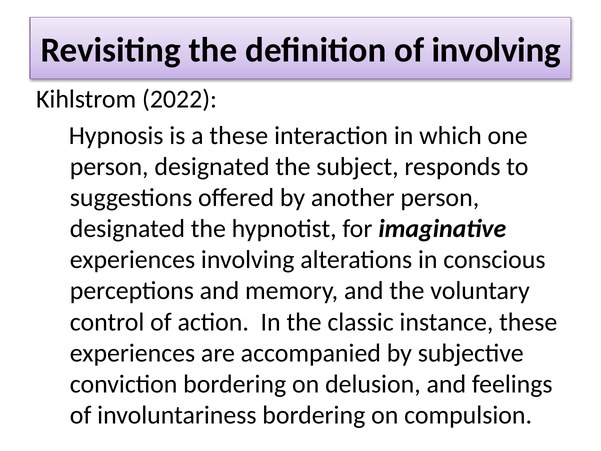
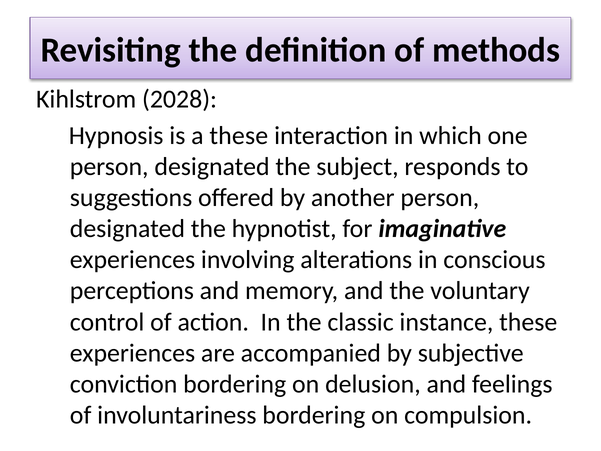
of involving: involving -> methods (496, 50)
2022: 2022 -> 2028 (180, 99)
